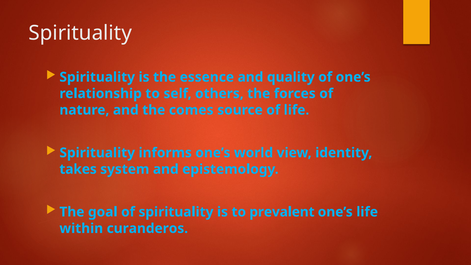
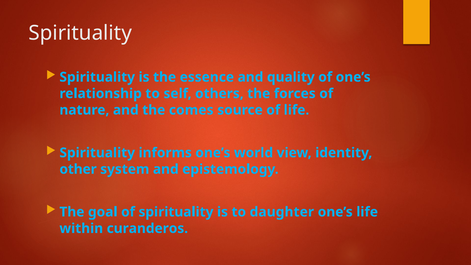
takes: takes -> other (78, 169)
prevalent: prevalent -> daughter (282, 212)
